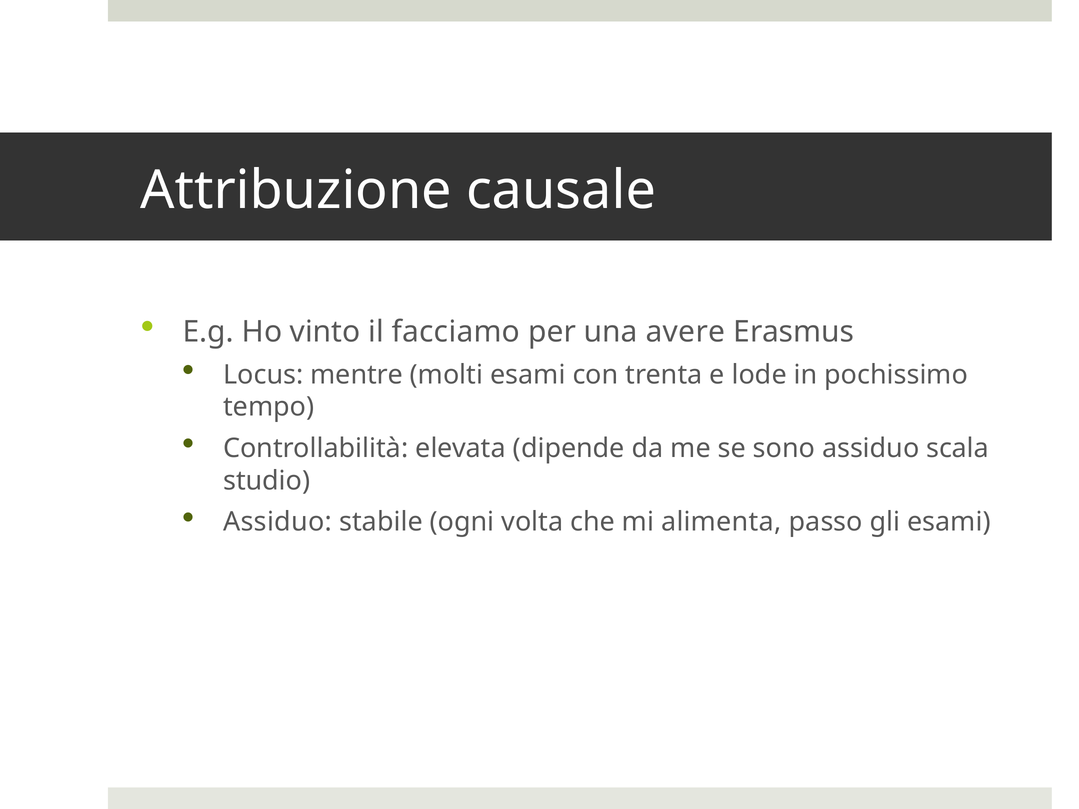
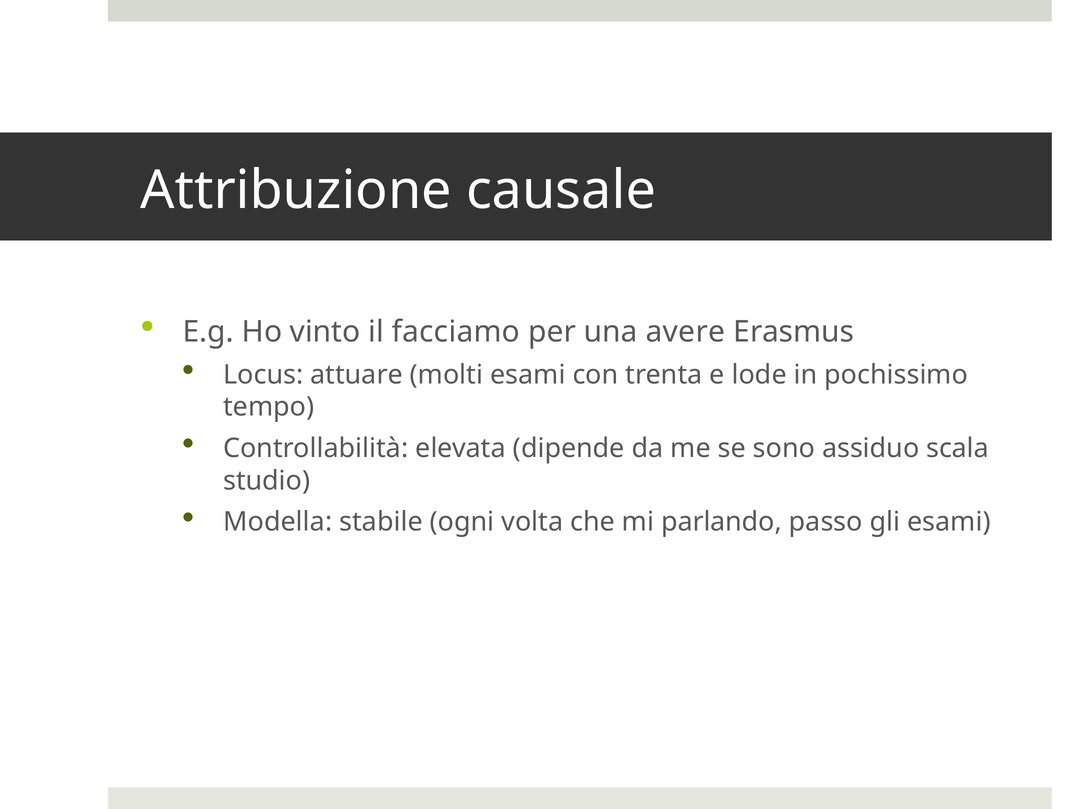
mentre: mentre -> attuare (357, 375)
Assiduo: Assiduo -> Modella (278, 522)
alimenta: alimenta -> parlando (722, 522)
